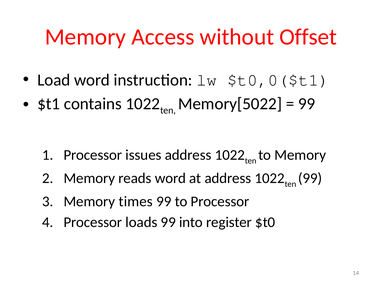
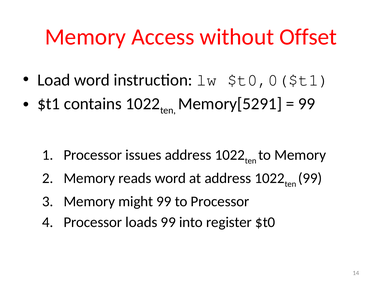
Memory[5022: Memory[5022 -> Memory[5291 (230, 104)
times: times -> might (136, 202)
